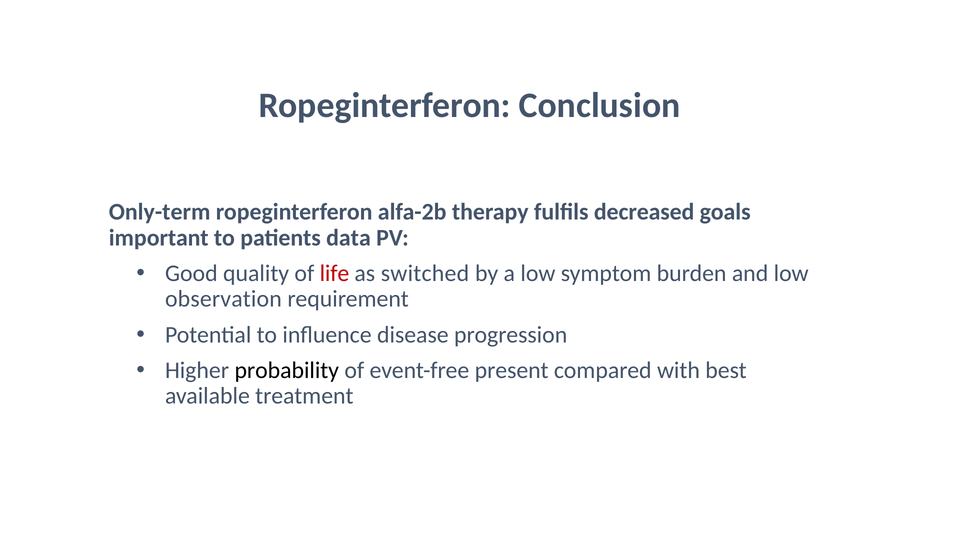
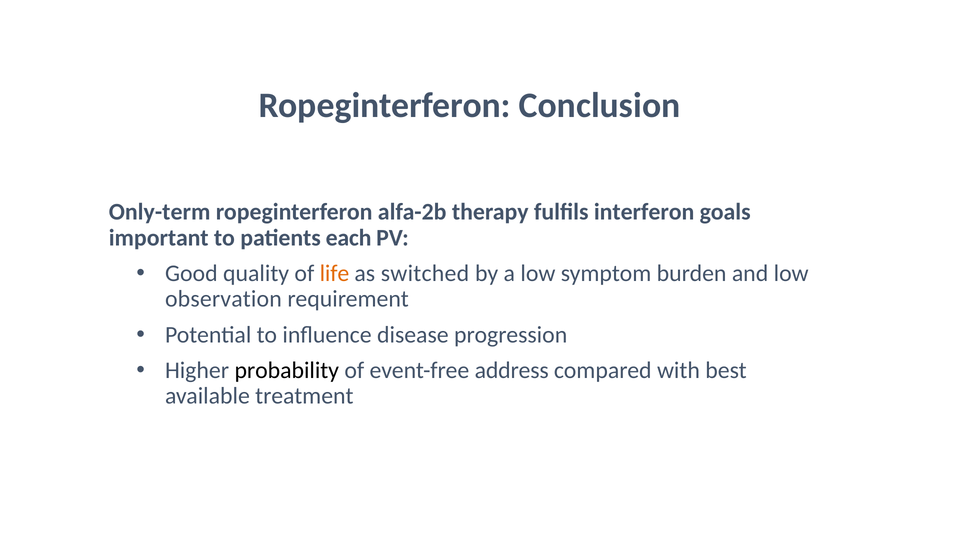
decreased: decreased -> interferon (644, 212)
data: data -> each (349, 238)
life colour: red -> orange (334, 273)
present: present -> address (512, 370)
